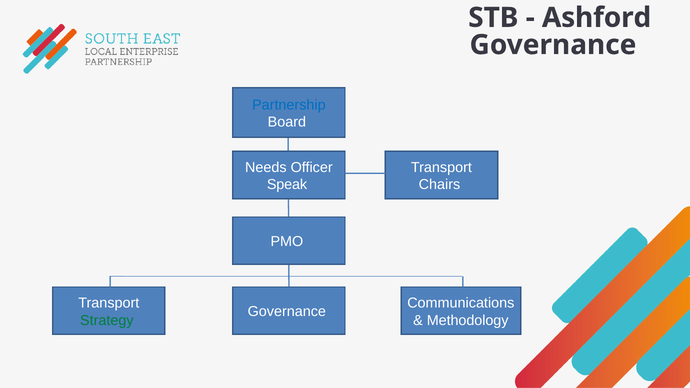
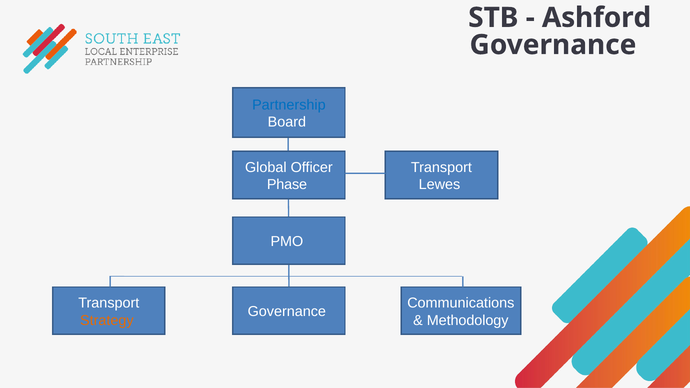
Needs: Needs -> Global (266, 167)
Speak: Speak -> Phase (287, 185)
Chairs: Chairs -> Lewes (439, 185)
Strategy colour: green -> orange (107, 320)
